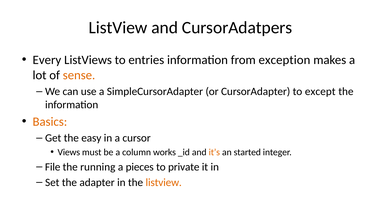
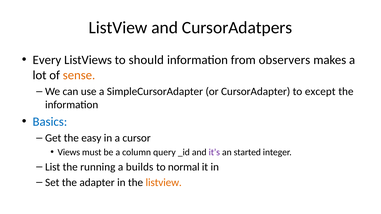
entries: entries -> should (146, 60)
exception: exception -> observers (284, 60)
Basics colour: orange -> blue (50, 122)
works: works -> query (164, 152)
it’s colour: orange -> purple (214, 152)
File: File -> List (53, 167)
pieces: pieces -> builds (140, 167)
private: private -> normal (184, 167)
